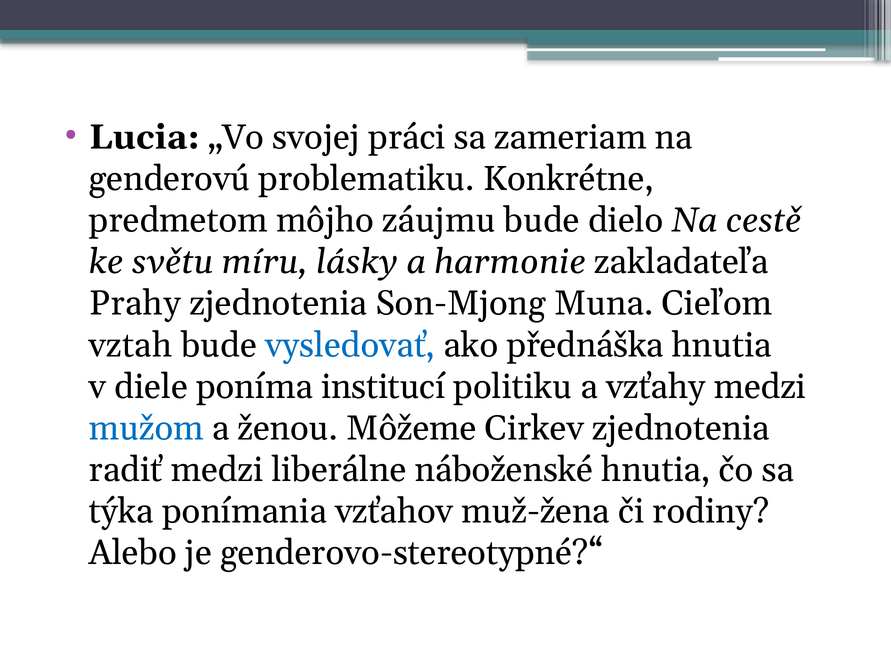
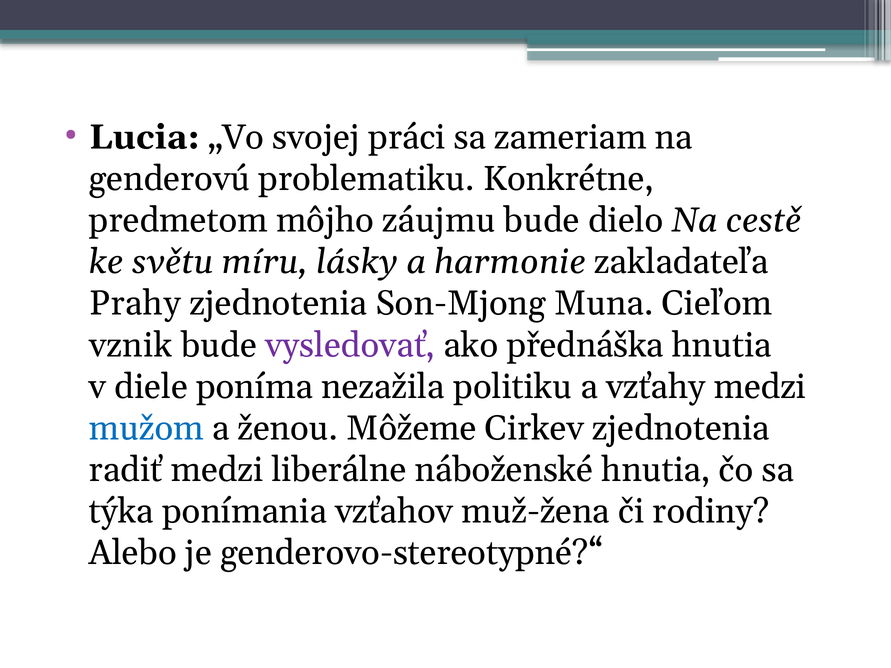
vztah: vztah -> vznik (131, 345)
vysledovať colour: blue -> purple (350, 345)
institucí: institucí -> nezažila (383, 387)
